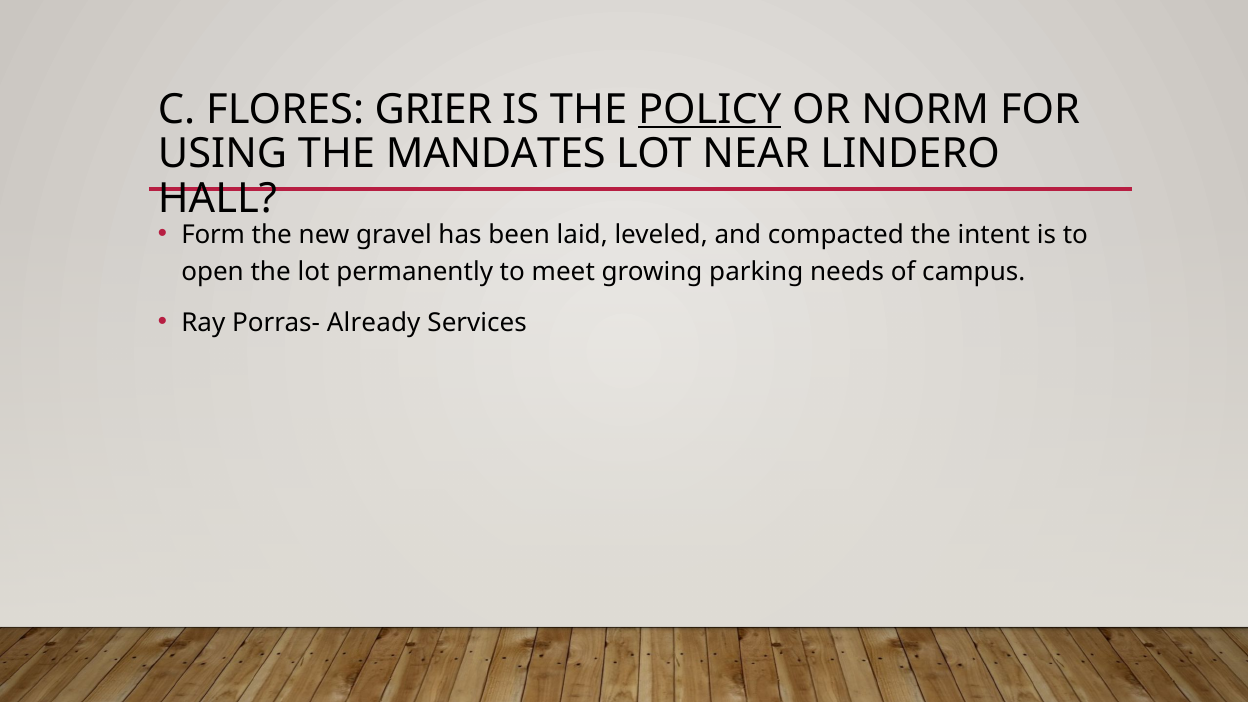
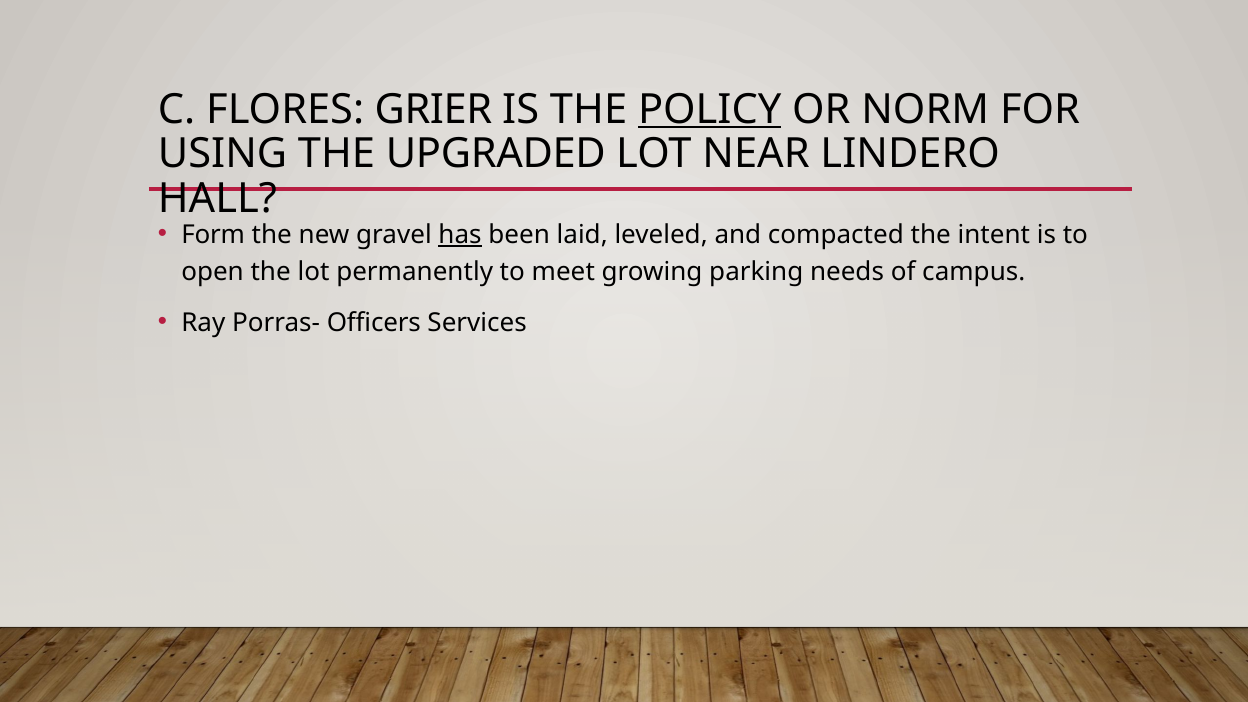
MANDATES: MANDATES -> UPGRADED (496, 154)
has underline: none -> present (460, 235)
Already: Already -> Officers (374, 323)
